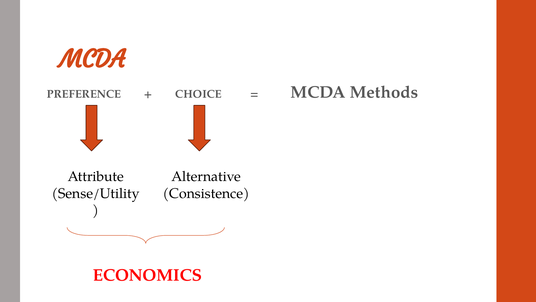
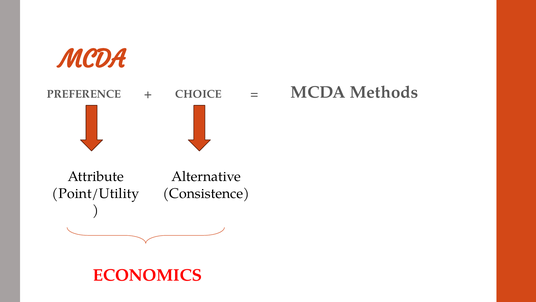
Sense/Utility: Sense/Utility -> Point/Utility (96, 193)
